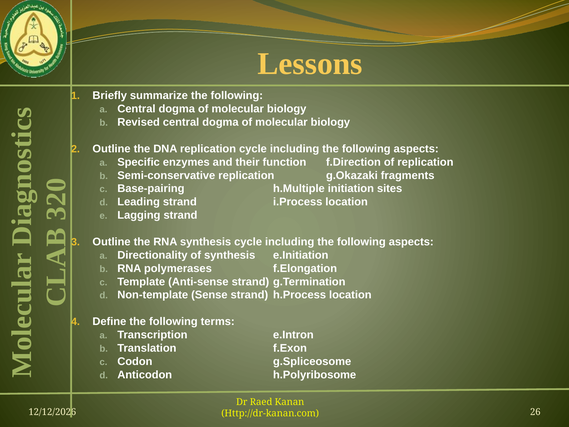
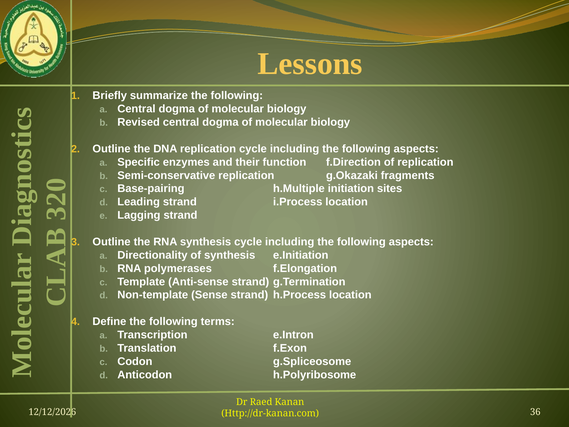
26: 26 -> 36 (535, 412)
